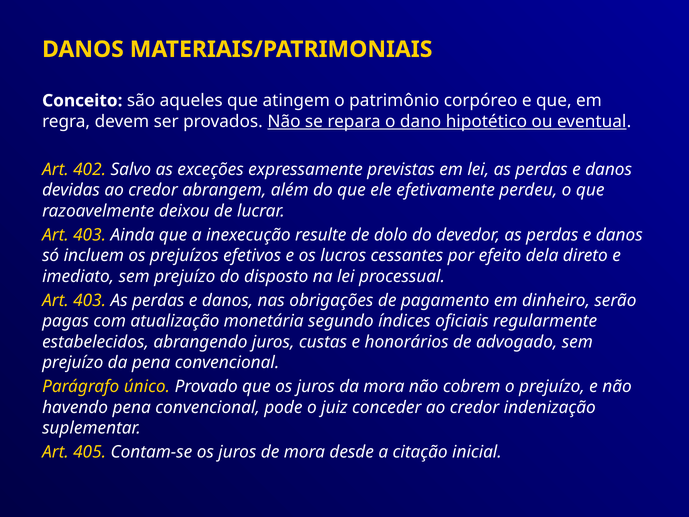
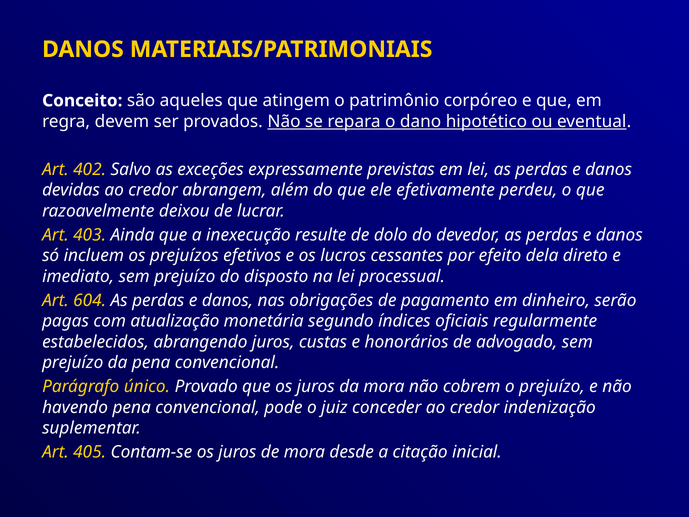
403: 403 -> 604 (90, 300)
